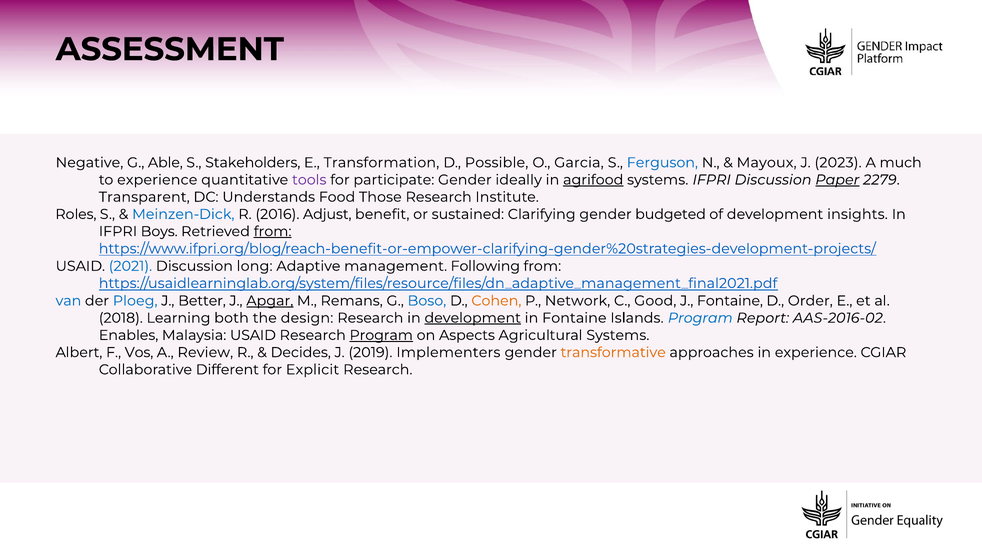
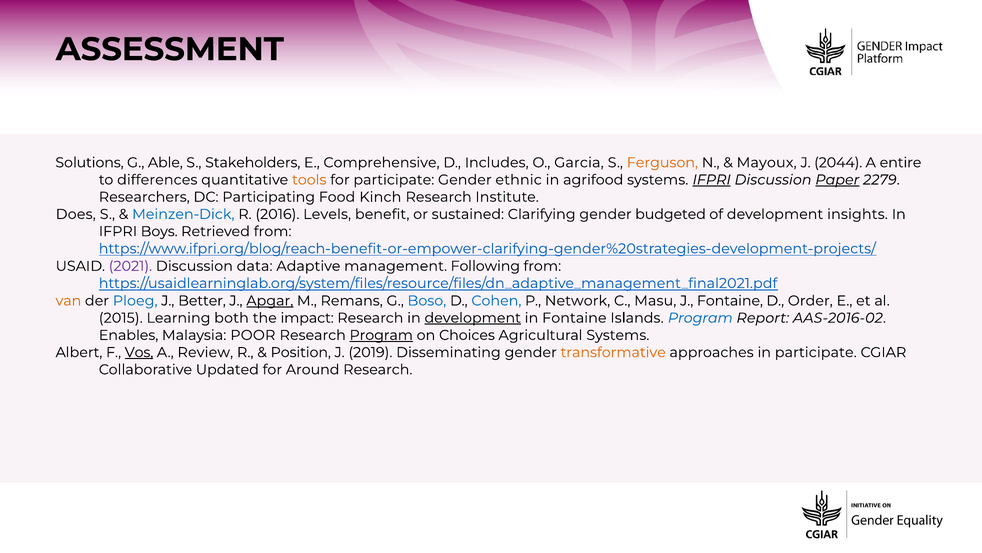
Negative: Negative -> Solutions (90, 162)
Transformation: Transformation -> Comprehensive (382, 162)
Possible: Possible -> Includes (497, 162)
Ferguson colour: blue -> orange (662, 162)
2023: 2023 -> 2044 (838, 162)
much: much -> entire (901, 162)
to experience: experience -> differences (157, 180)
tools colour: purple -> orange (309, 180)
ideally: ideally -> ethnic (519, 180)
agrifood underline: present -> none (593, 180)
IFPRI underline: none -> present (712, 180)
Transparent: Transparent -> Researchers (144, 197)
Understands: Understands -> Participating (269, 197)
Those: Those -> Kinch (380, 197)
Roles: Roles -> Does (76, 214)
Adjust: Adjust -> Levels (327, 214)
from underline: present -> none (273, 231)
2021 colour: blue -> purple (130, 266)
long: long -> data (255, 266)
van colour: blue -> orange (68, 300)
Cohen colour: orange -> blue (496, 300)
Good: Good -> Masu (655, 300)
2018: 2018 -> 2015 (121, 318)
design: design -> impact (307, 318)
Malaysia USAID: USAID -> POOR (253, 335)
Aspects: Aspects -> Choices (467, 335)
Vos underline: none -> present (139, 352)
Decides: Decides -> Position (301, 352)
Implementers: Implementers -> Disseminating (448, 352)
in experience: experience -> participate (816, 352)
Different: Different -> Updated (227, 369)
Explicit: Explicit -> Around (313, 369)
